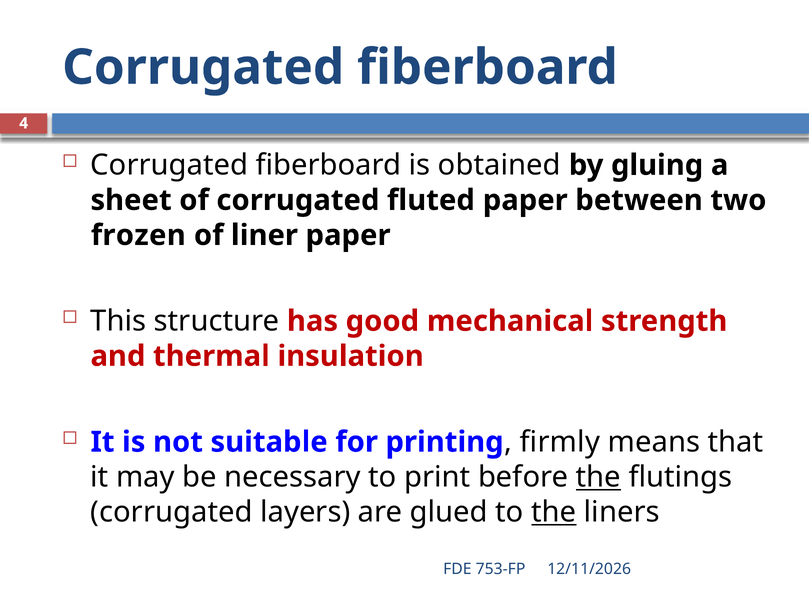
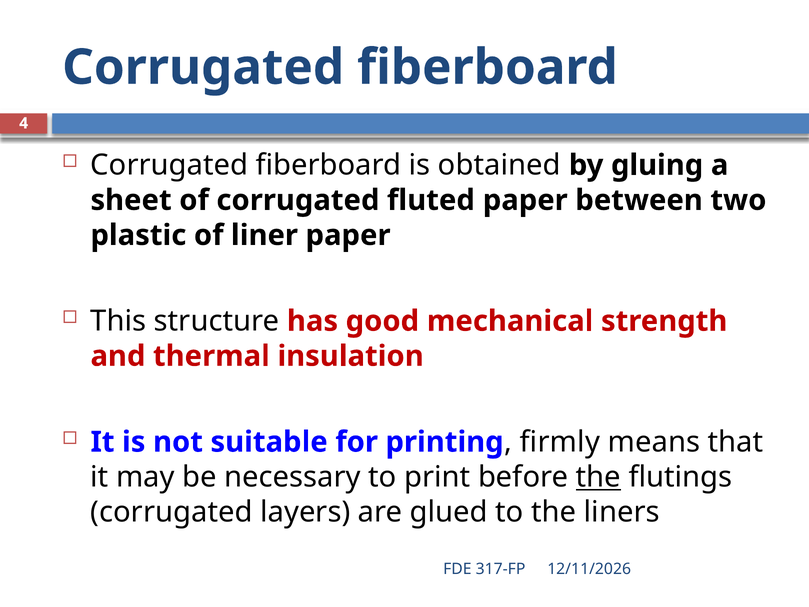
frozen: frozen -> plastic (138, 235)
the underline: present -> none (554, 512)
753-FP: 753-FP -> 317-FP (501, 569)
